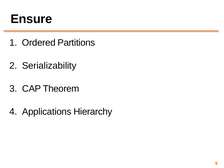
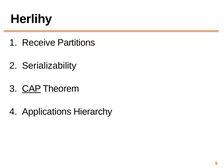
Ensure: Ensure -> Herlihy (31, 19)
Ordered: Ordered -> Receive (39, 43)
CAP underline: none -> present (32, 89)
